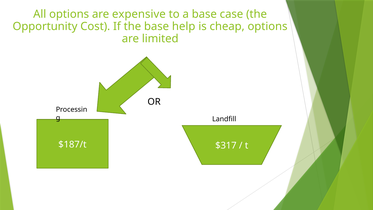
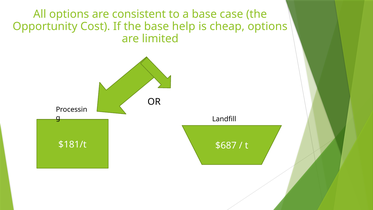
expensive: expensive -> consistent (139, 14)
$187/t: $187/t -> $181/t (72, 144)
$317: $317 -> $687 (226, 146)
